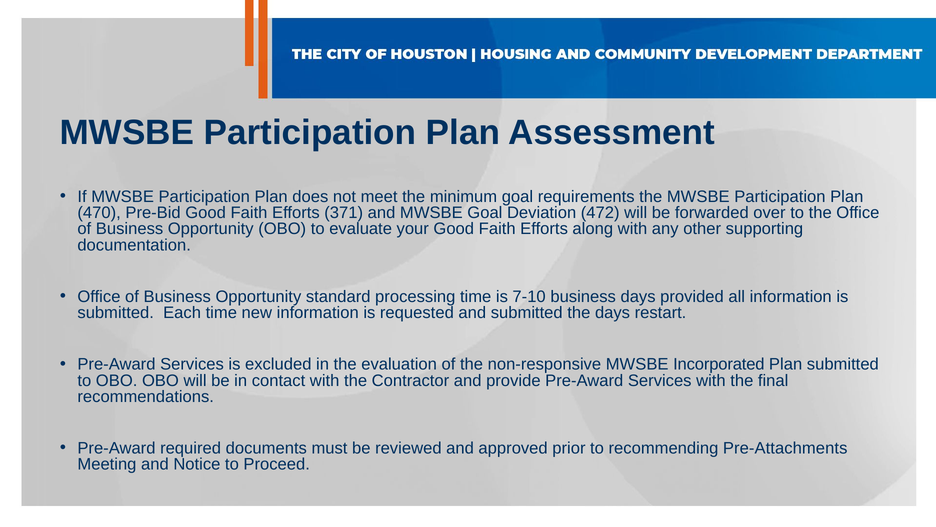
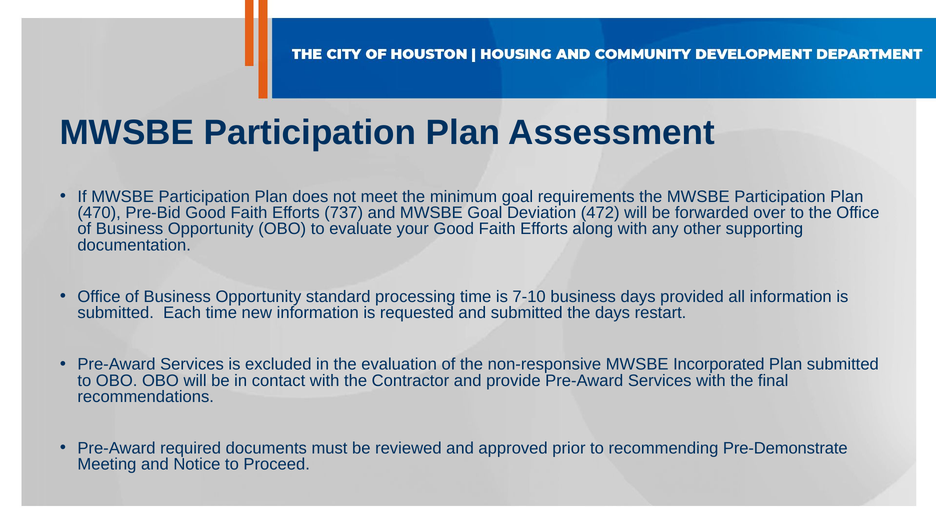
371: 371 -> 737 (344, 213)
Pre-Attachments: Pre-Attachments -> Pre-Demonstrate (785, 448)
